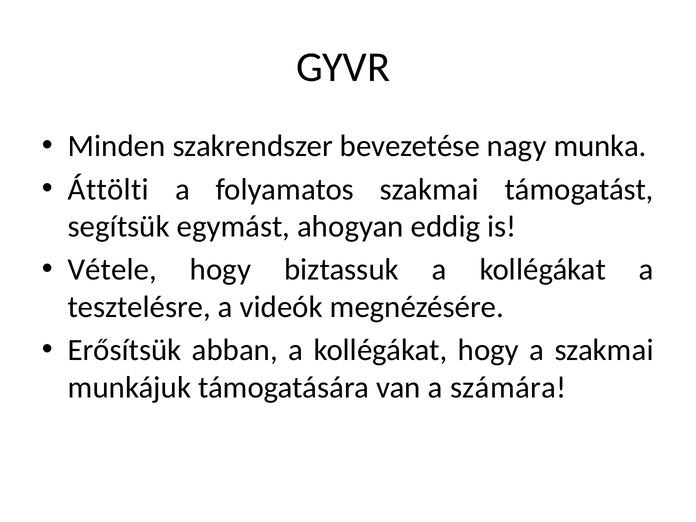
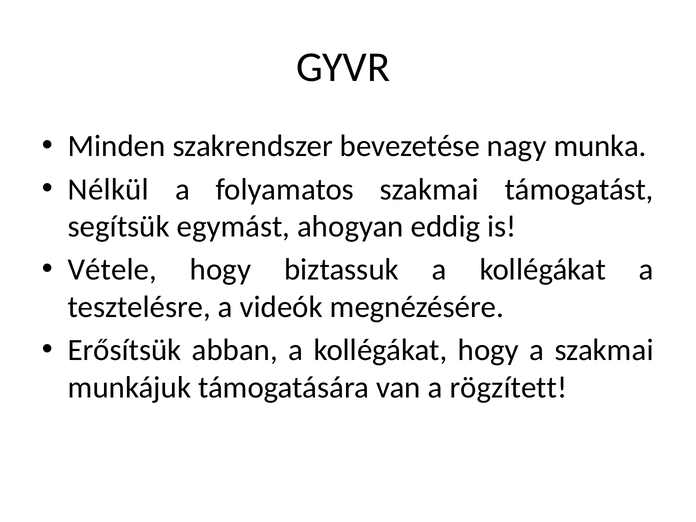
Áttölti: Áttölti -> Nélkül (108, 189)
számára: számára -> rögzített (508, 387)
